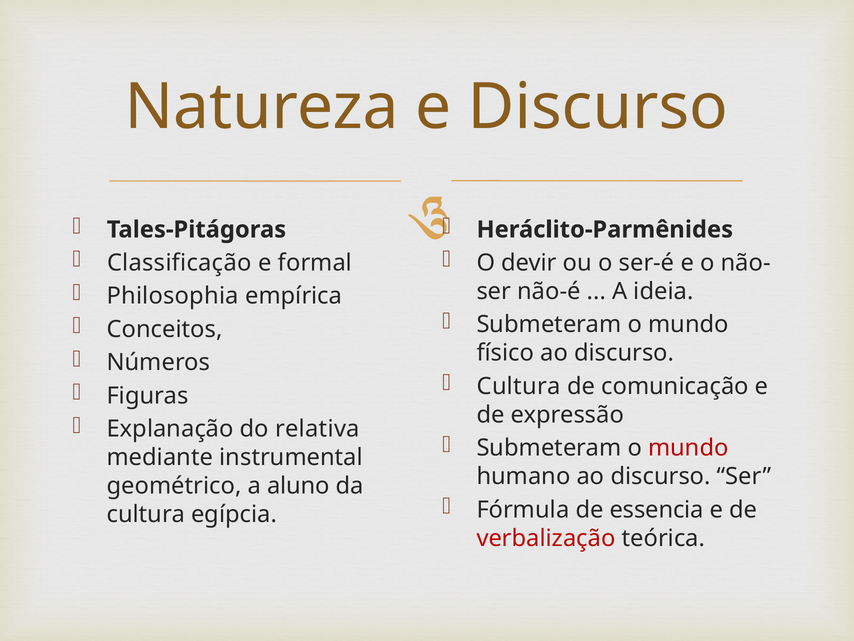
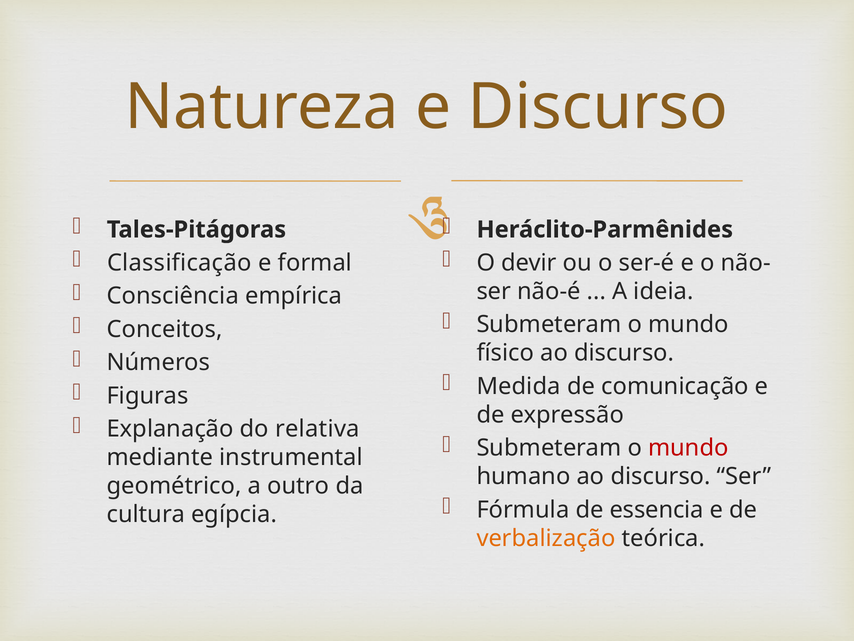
Philosophia: Philosophia -> Consciência (173, 296)
Cultura: Cultura -> Medida (519, 386)
aluno: aluno -> outro (298, 486)
verbalização colour: red -> orange (546, 538)
